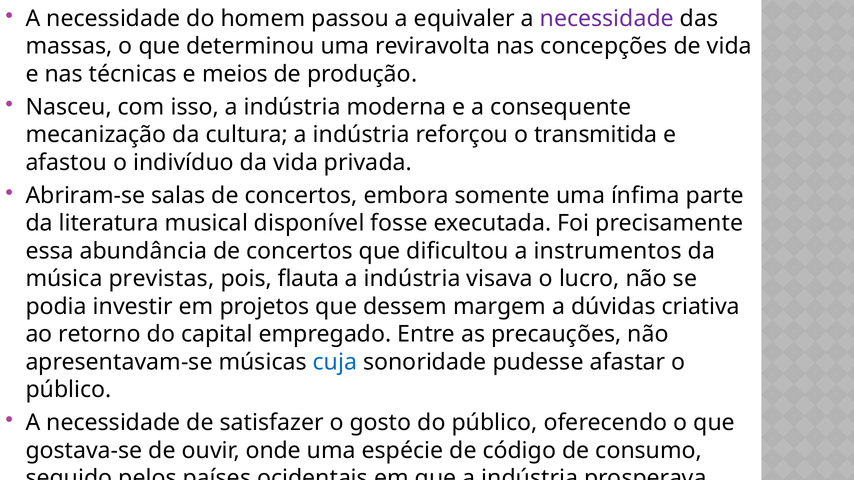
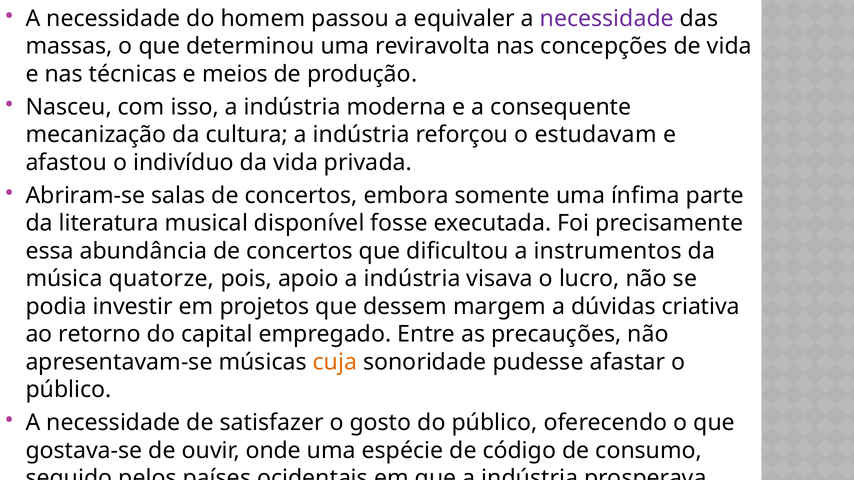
transmitida: transmitida -> estudavam (596, 135)
previstas: previstas -> quatorze (161, 279)
flauta: flauta -> apoio (308, 279)
cuja colour: blue -> orange (335, 362)
